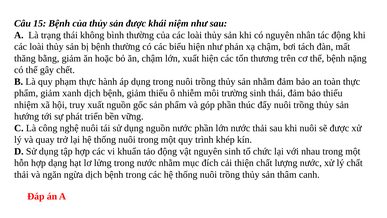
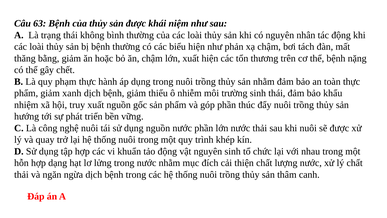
15: 15 -> 63 (40, 23)
bảo thiểu: thiểu -> khẩu (333, 93)
